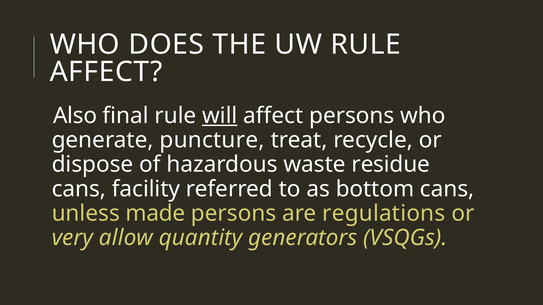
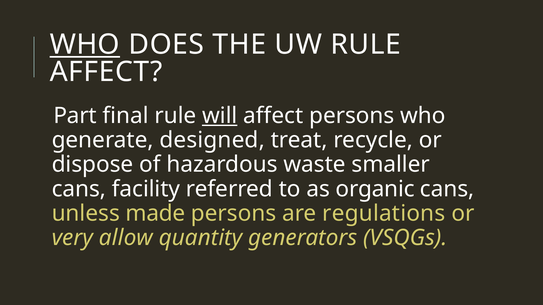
WHO underline: none -> present (85, 45)
Also: Also -> Part (75, 116)
puncture: puncture -> designed (212, 140)
residue: residue -> smaller (391, 165)
bottom: bottom -> organic (375, 189)
